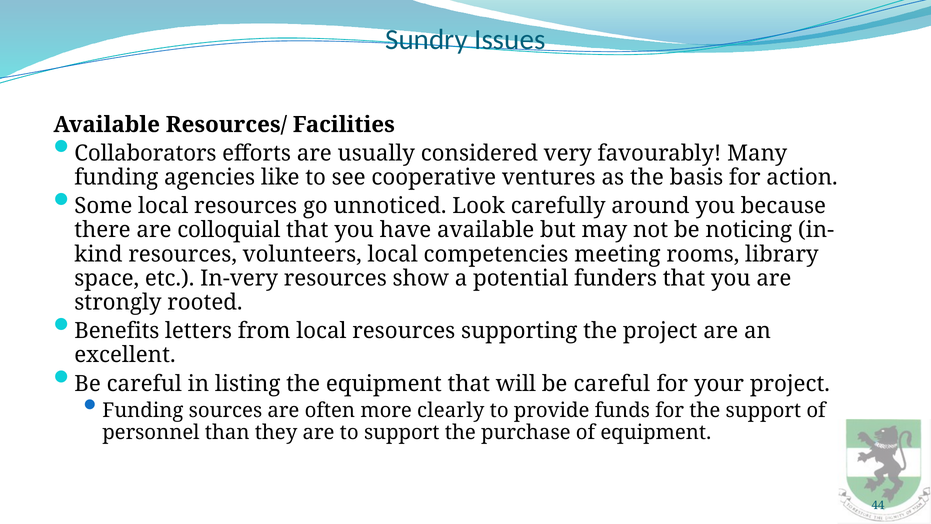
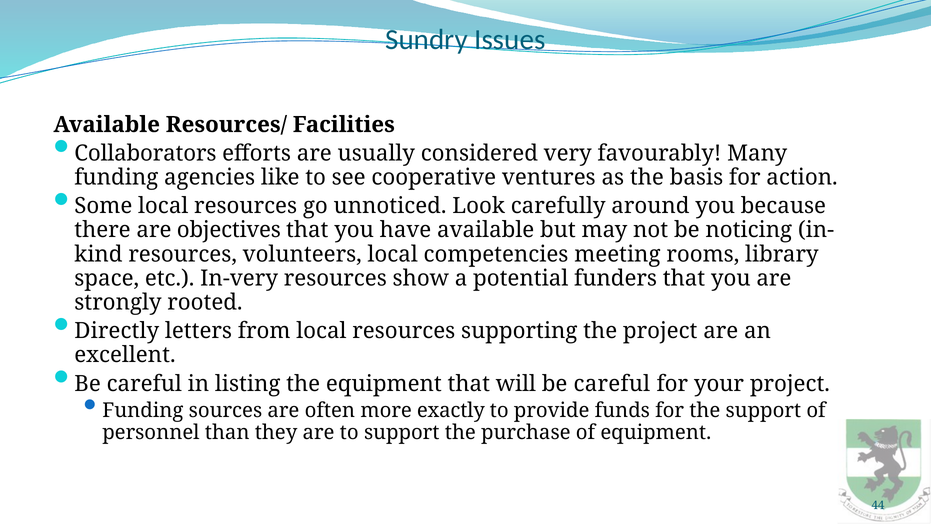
colloquial: colloquial -> objectives (229, 230)
Benefits: Benefits -> Directly (117, 331)
clearly: clearly -> exactly (451, 410)
